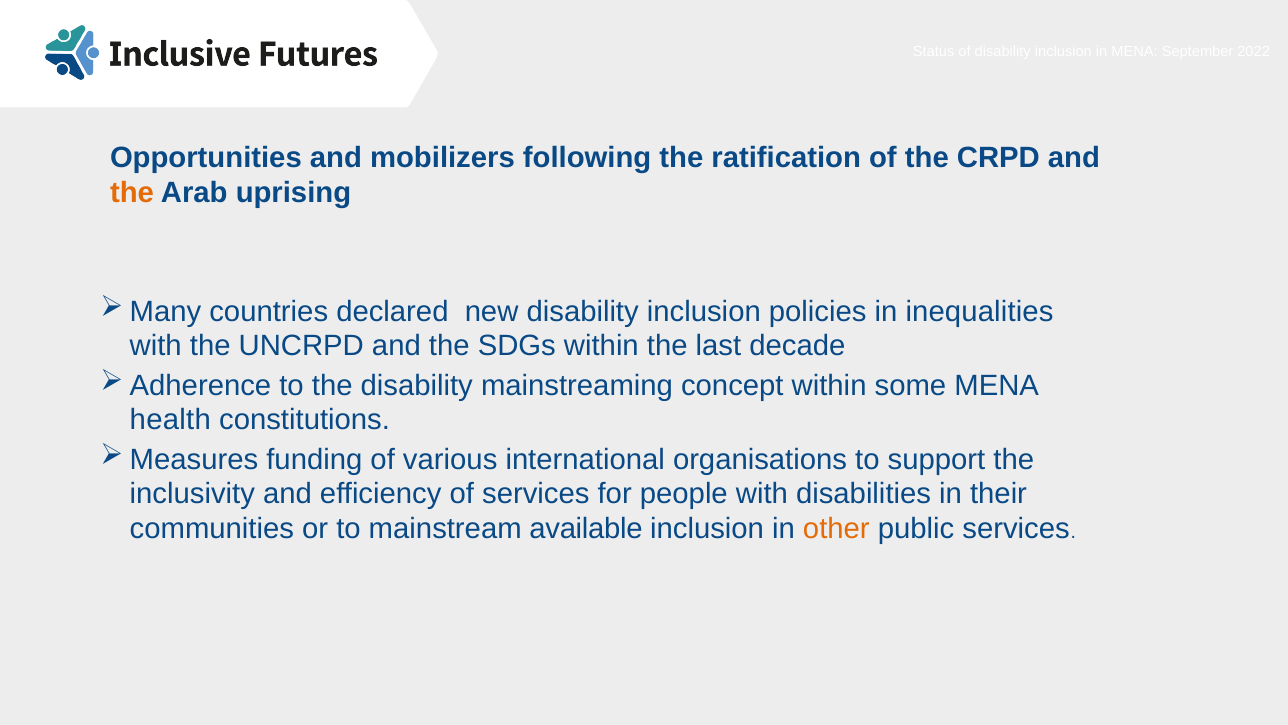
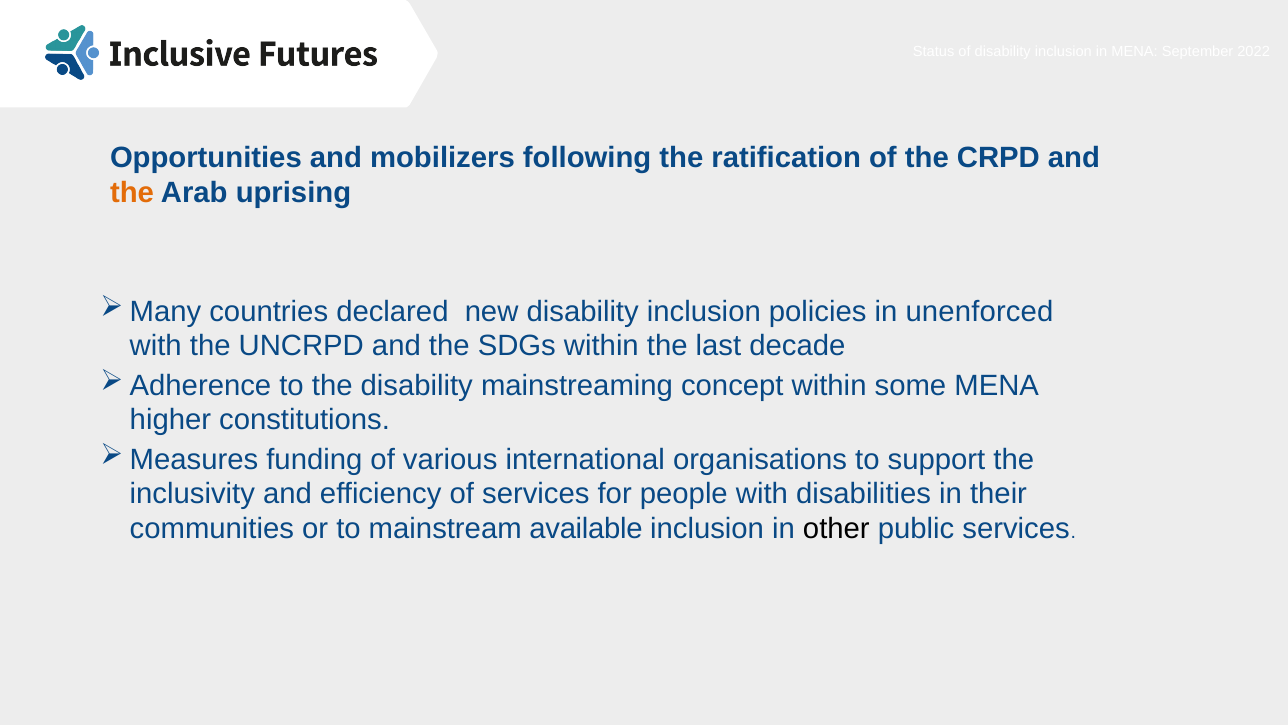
inequalities: inequalities -> unenforced (979, 312)
health: health -> higher (170, 420)
other colour: orange -> black (836, 528)
